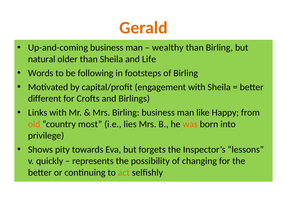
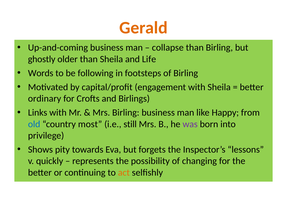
wealthy: wealthy -> collapse (168, 48)
natural: natural -> ghostly (42, 59)
different: different -> ordinary (45, 99)
old colour: orange -> blue (34, 124)
lies: lies -> still (130, 124)
was colour: orange -> purple (190, 124)
